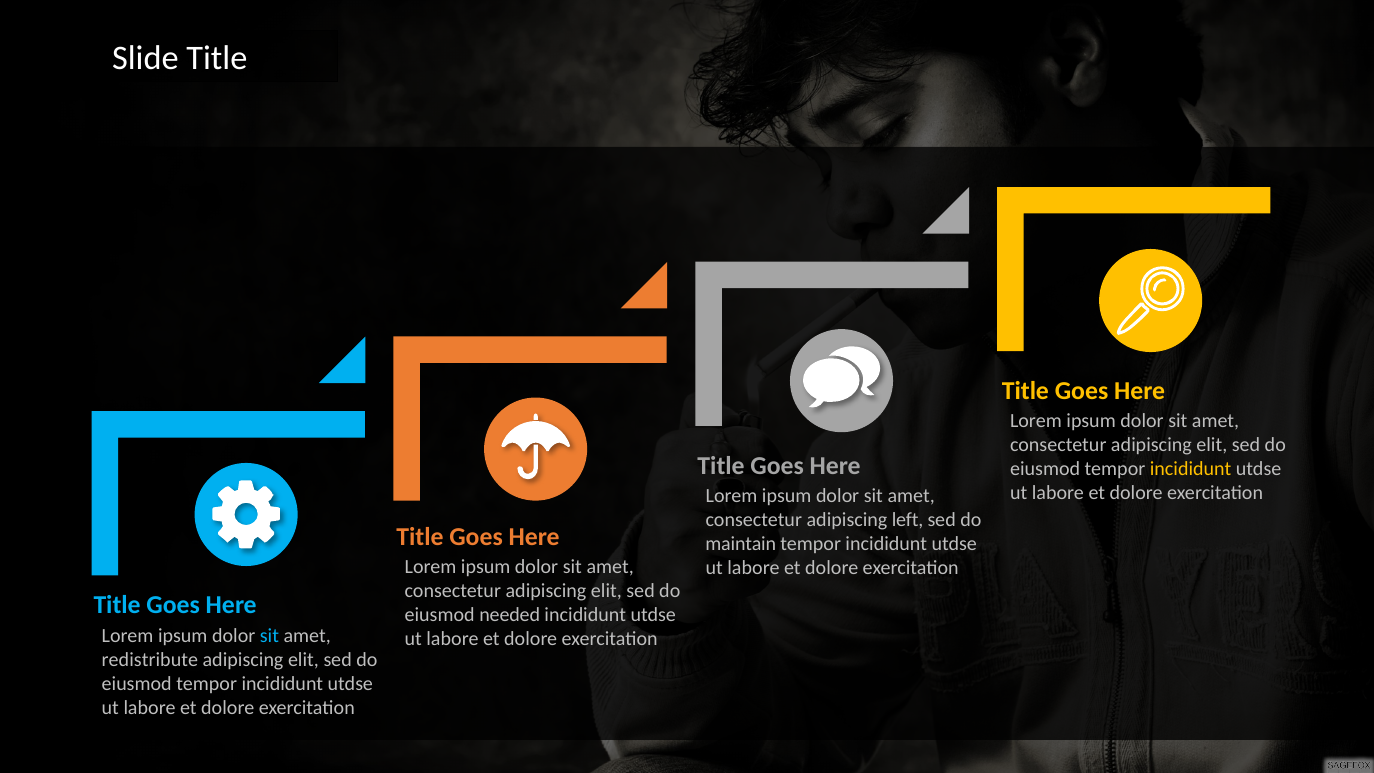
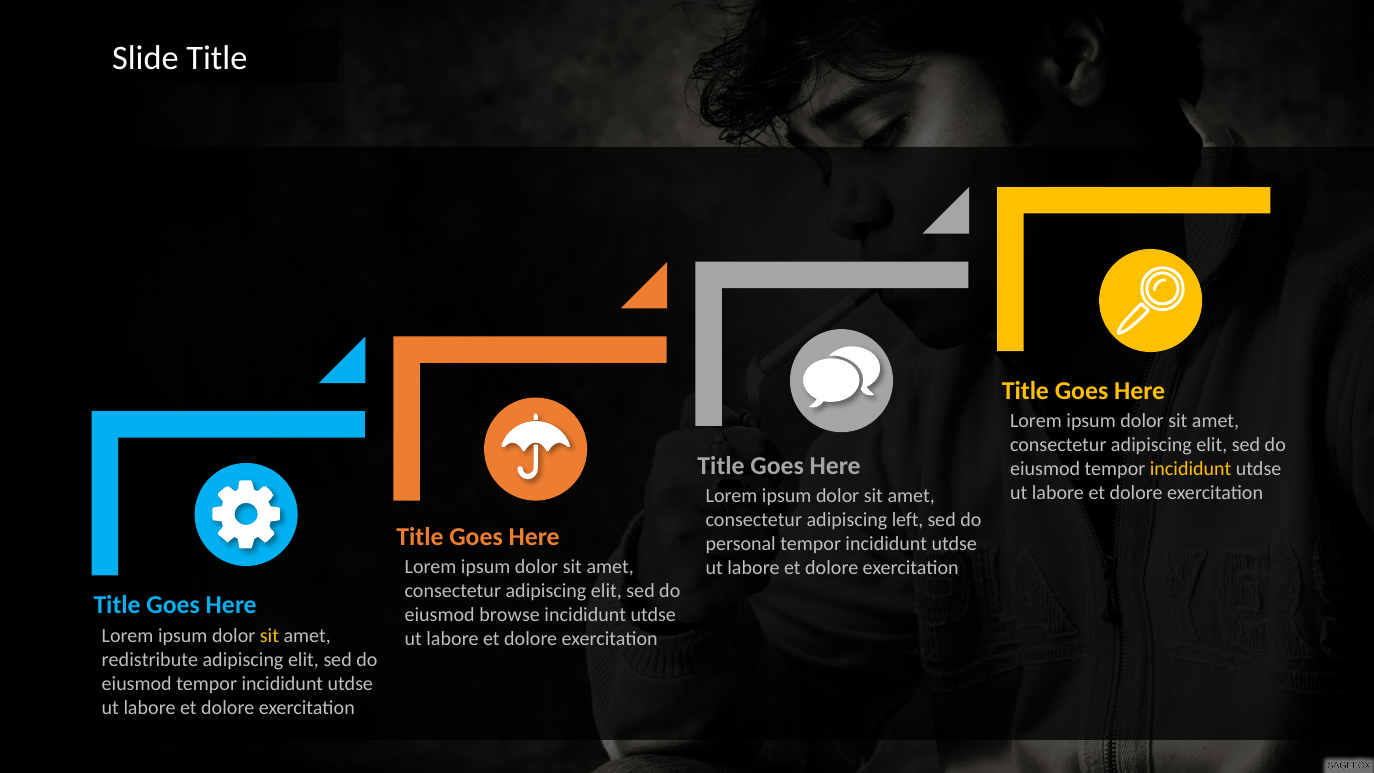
maintain: maintain -> personal (741, 544)
needed: needed -> browse (510, 615)
sit colour: light blue -> yellow (269, 636)
